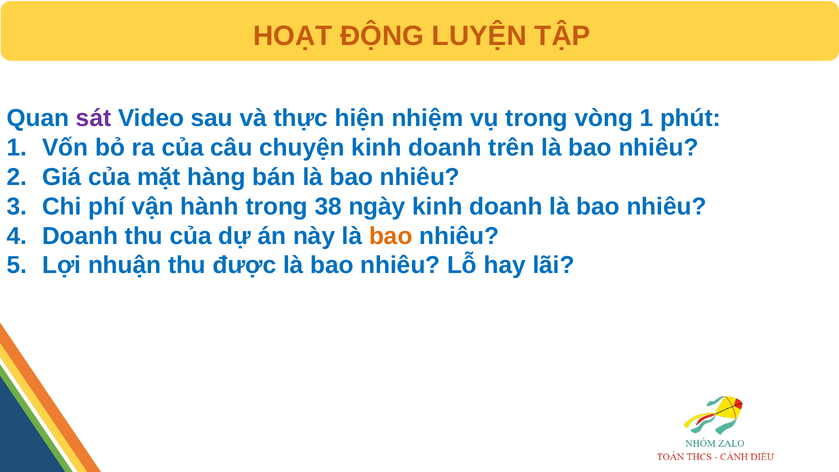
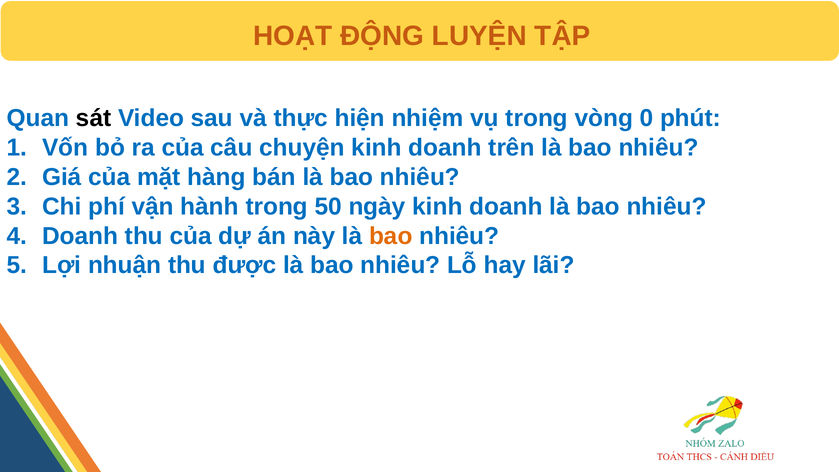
sát colour: purple -> black (94, 118)
vòng 1: 1 -> 0 (647, 118)
38: 38 -> 50 (328, 207)
